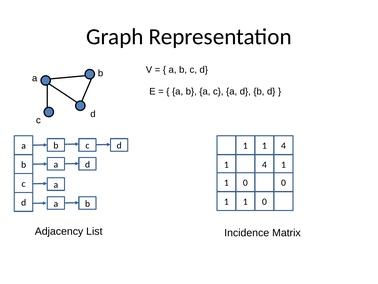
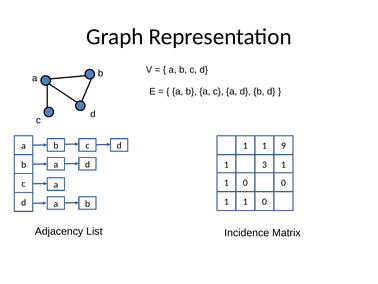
1 1 4: 4 -> 9 (283, 146)
4: 4 -> 3 (264, 164)
